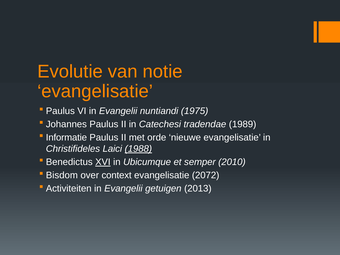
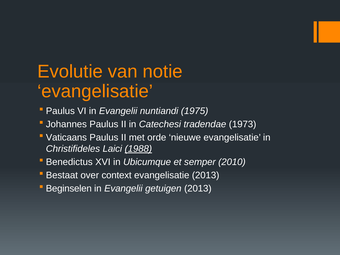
1989: 1989 -> 1973 (243, 124)
Informatie: Informatie -> Vaticaans (66, 137)
XVI underline: present -> none (103, 162)
Bisdom: Bisdom -> Bestaat (62, 175)
evangelisatie 2072: 2072 -> 2013 (206, 175)
Activiteiten: Activiteiten -> Beginselen (69, 188)
